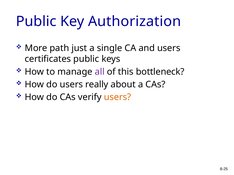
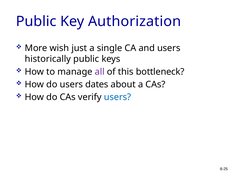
path: path -> wish (59, 48)
certificates: certificates -> historically (48, 59)
really: really -> dates (97, 85)
users colour: orange -> blue (118, 97)
